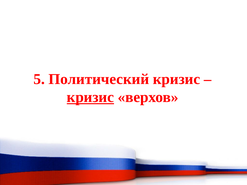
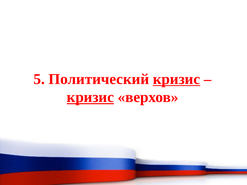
кризис underline: none -> present (176, 79)
